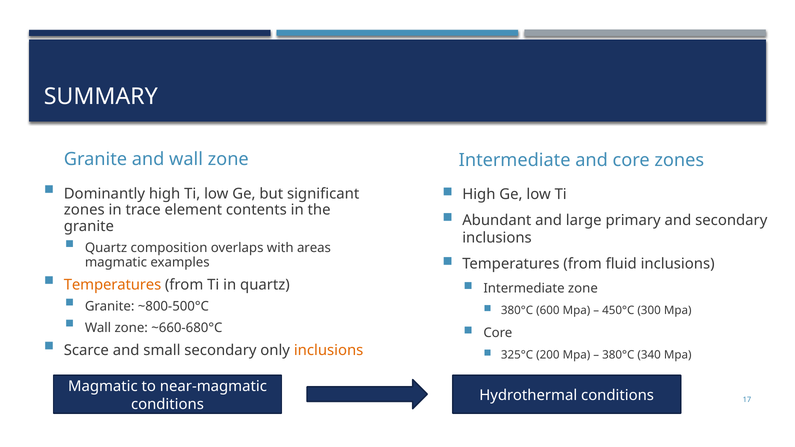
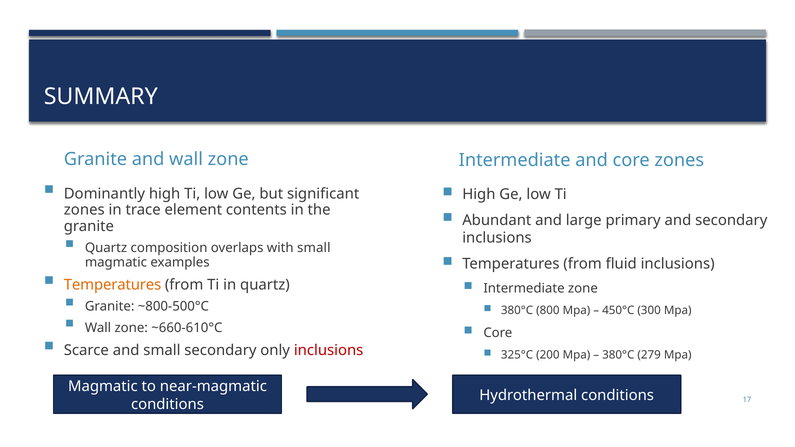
with areas: areas -> small (314, 248)
600: 600 -> 800 (548, 310)
~660-680°C: ~660-680°C -> ~660-610°C (187, 328)
inclusions colour: orange -> red (329, 350)
340: 340 -> 279 (649, 355)
